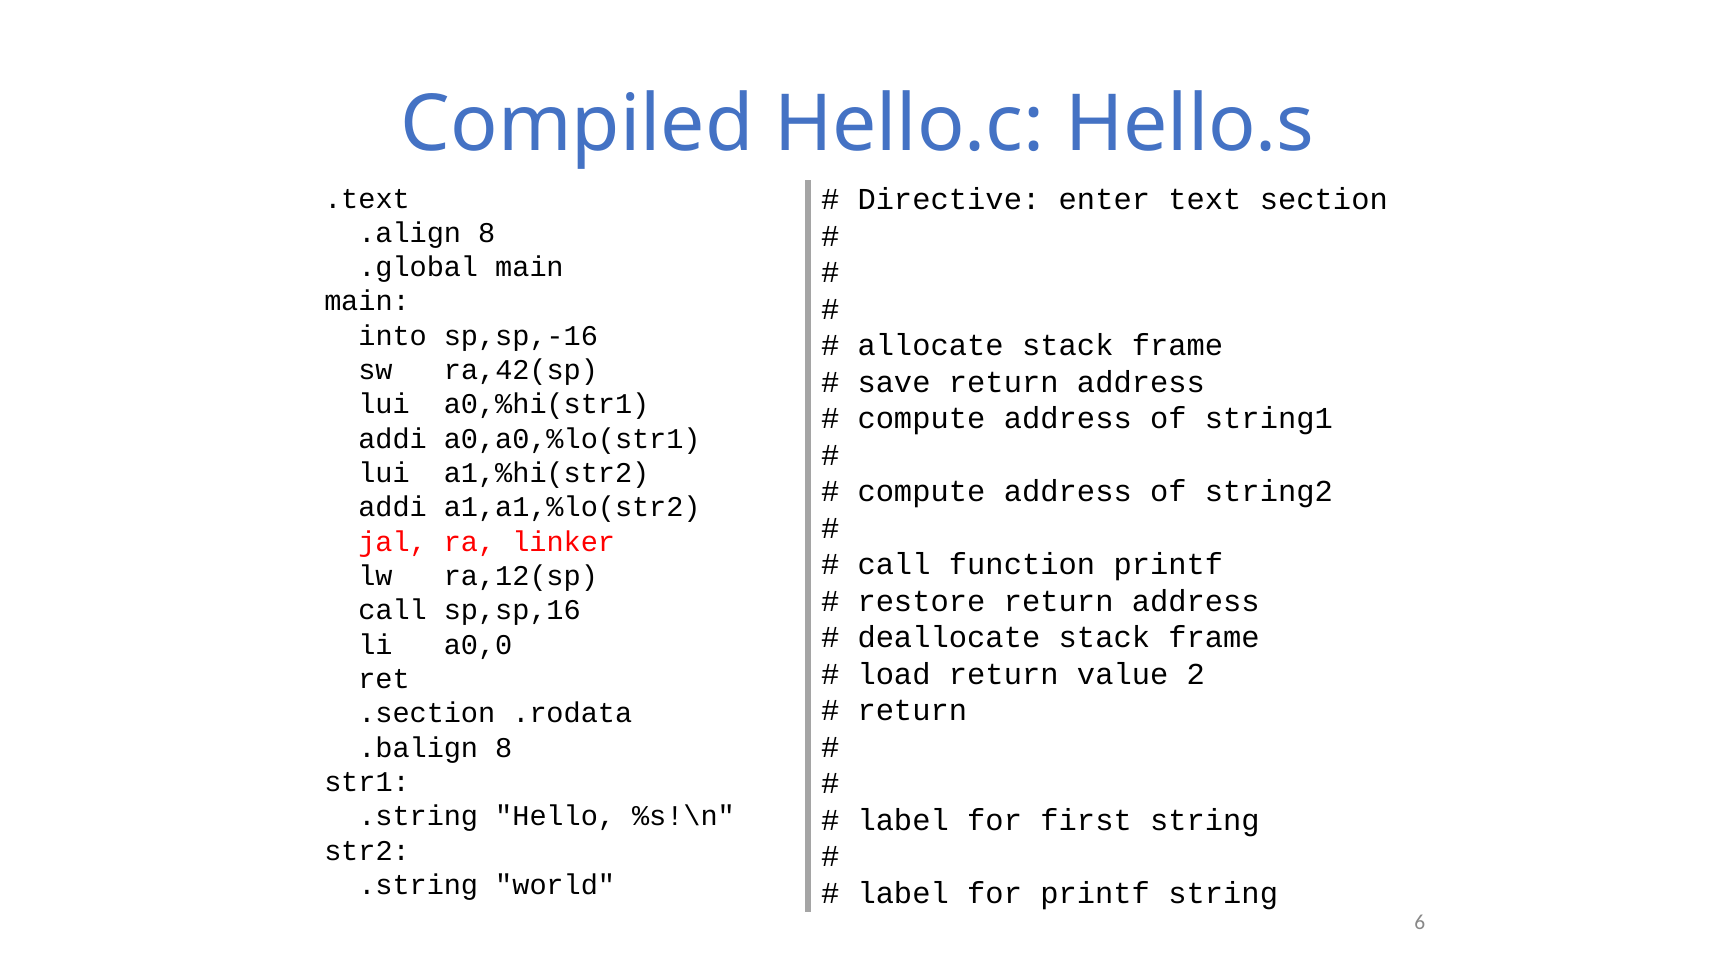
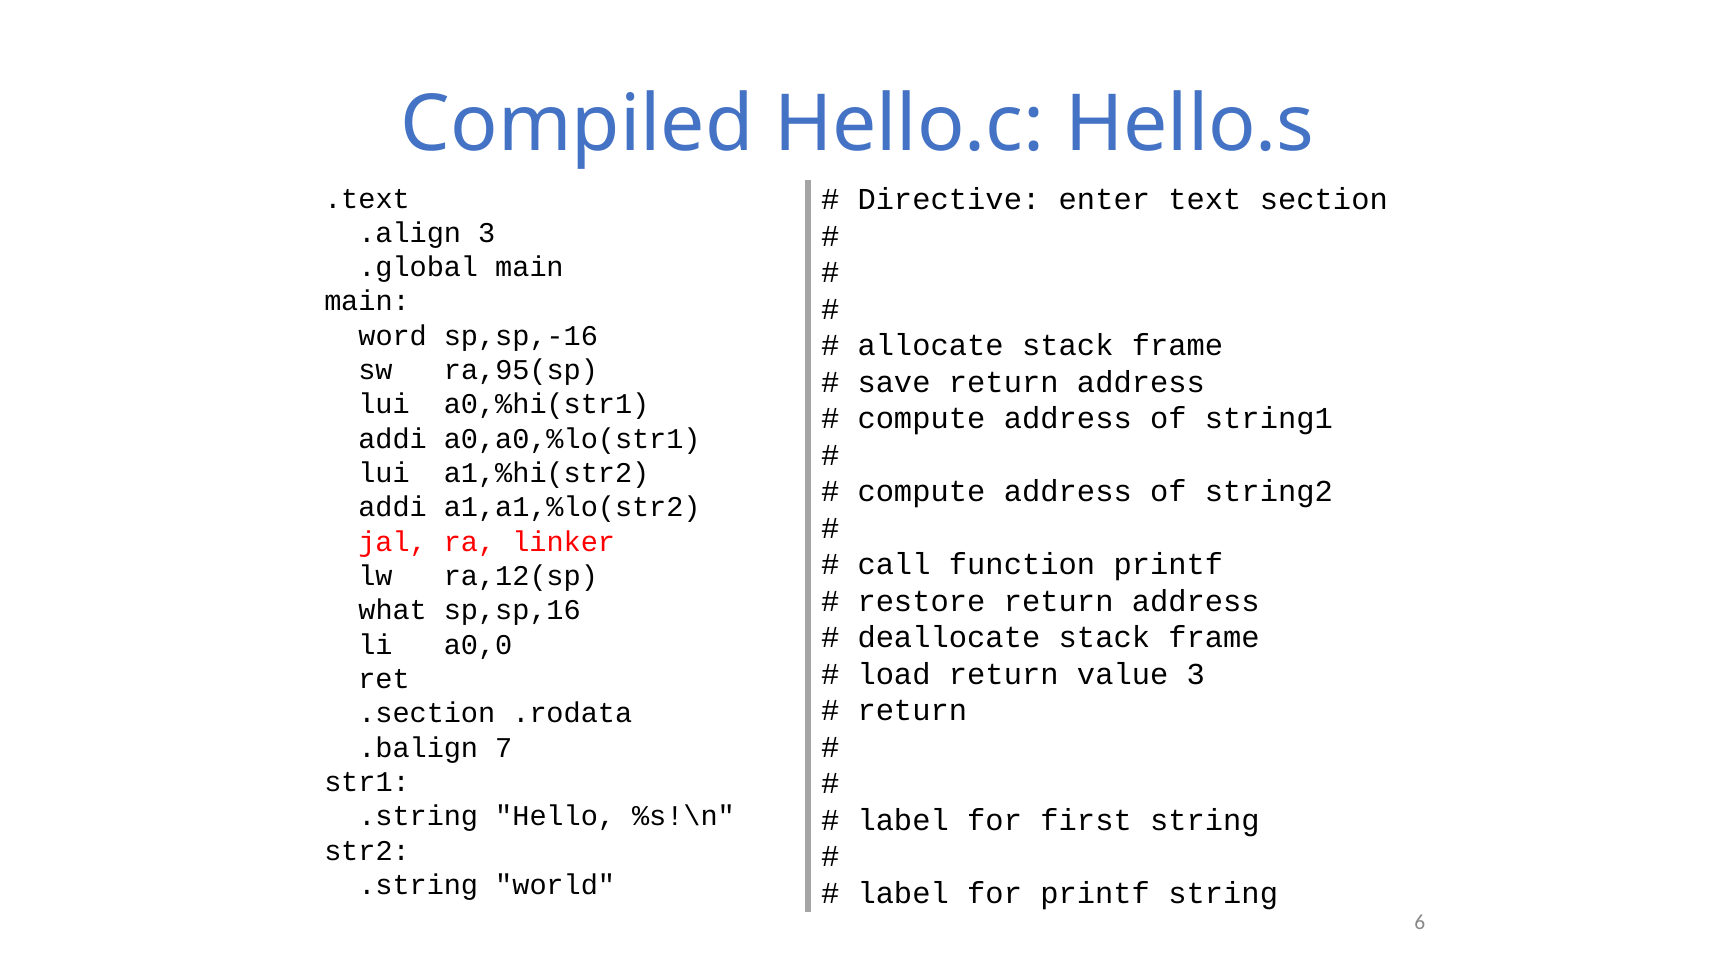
.align 8: 8 -> 3 (487, 233)
into: into -> word (393, 336)
ra,42(sp: ra,42(sp -> ra,95(sp (521, 370)
call: call -> what (393, 610)
value 2: 2 -> 3 (1196, 674)
.balign 8: 8 -> 7 (504, 748)
